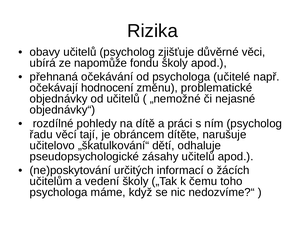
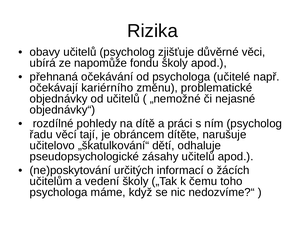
hodnocení: hodnocení -> kariérního (107, 88)
